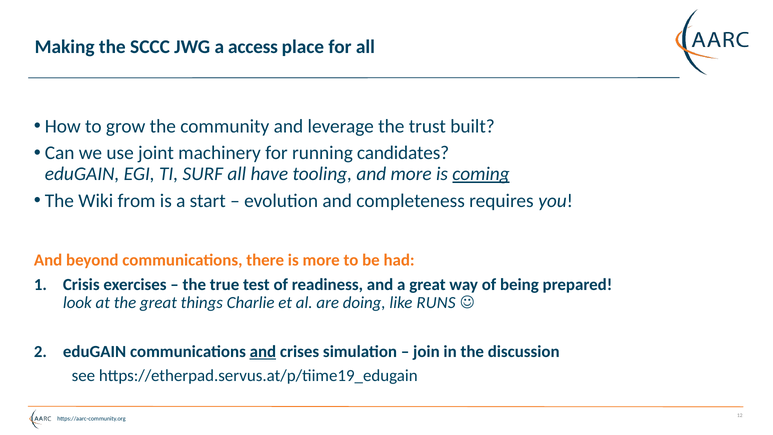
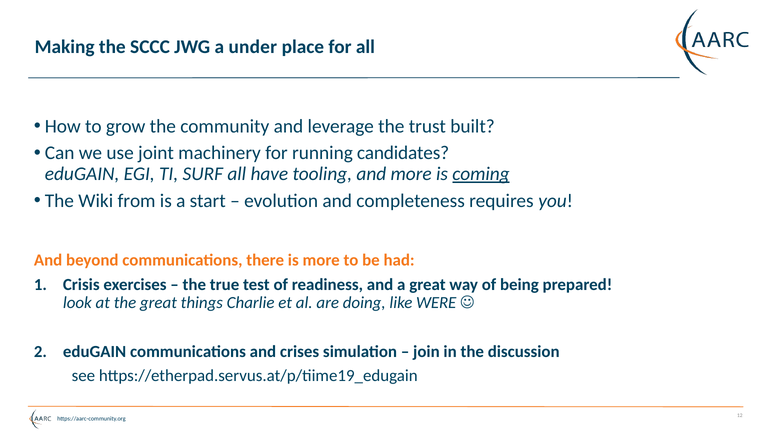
access: access -> under (253, 47)
RUNS: RUNS -> WERE (436, 303)
and underline: present -> none (263, 351)
